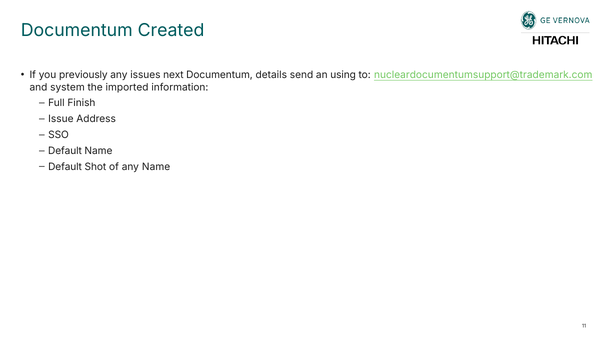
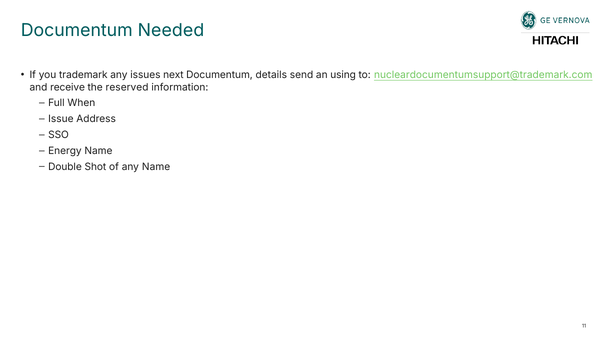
Created: Created -> Needed (171, 30)
previously: previously -> trademark (83, 75)
system: system -> receive (68, 87)
imported: imported -> reserved (127, 87)
Finish: Finish -> When (81, 103)
Default: Default -> Energy (65, 151)
Default: Default -> Double (65, 167)
